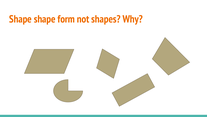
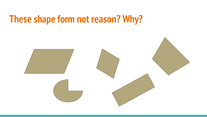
Shape: Shape -> These (20, 19)
shapes: shapes -> reason (106, 19)
